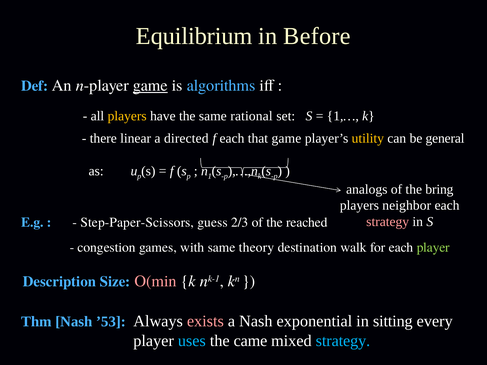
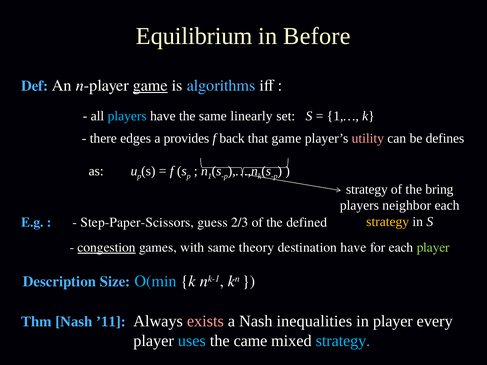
players colour: yellow -> light blue (127, 116)
rational: rational -> linearly (251, 116)
linear: linear -> edges (136, 139)
directed: directed -> provides (186, 139)
f each: each -> back (232, 139)
utility colour: yellow -> pink (368, 139)
general: general -> defines (445, 139)
analogs: analogs -> strategy (367, 189)
strategy colour: pink -> yellow (388, 222)
reached: reached -> defined (307, 223)
congestion underline: none -> present (107, 248)
destination walk: walk -> have (353, 248)
O(min colour: pink -> light blue (156, 281)
’53: ’53 -> ’11 (111, 322)
exponential: exponential -> inequalities (314, 321)
in sitting: sitting -> player (393, 321)
